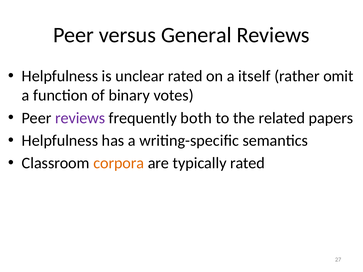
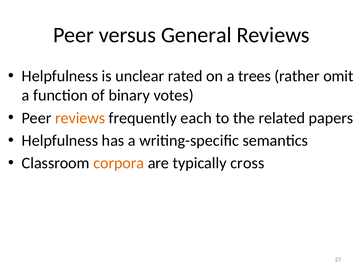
itself: itself -> trees (255, 76)
reviews colour: purple -> orange (80, 118)
both: both -> each (196, 118)
typically rated: rated -> cross (247, 163)
